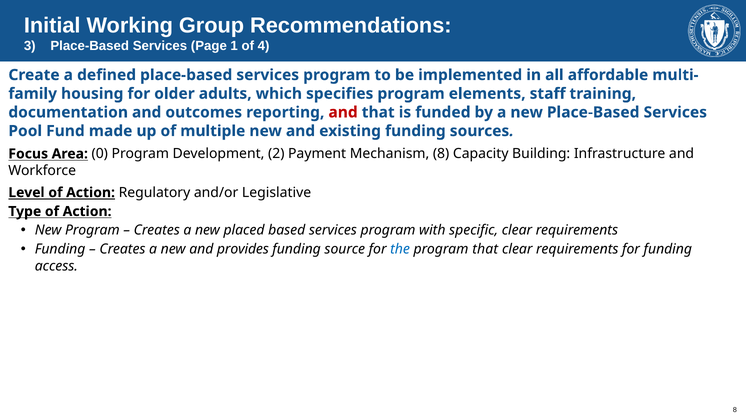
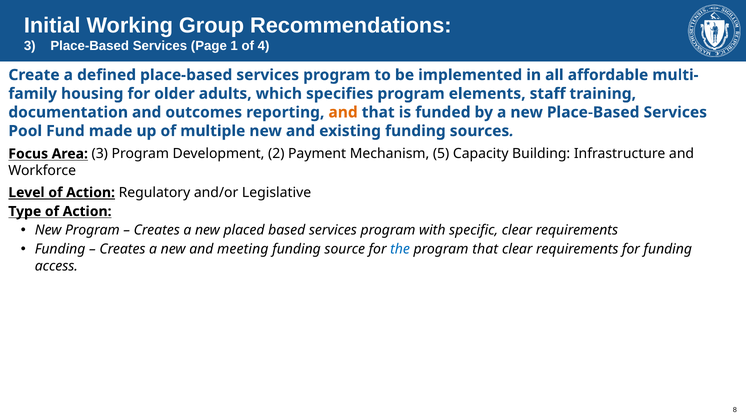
and colour: red -> orange (343, 112)
Area 0: 0 -> 3 (100, 154)
Mechanism 8: 8 -> 5 (441, 154)
provides: provides -> meeting (243, 249)
